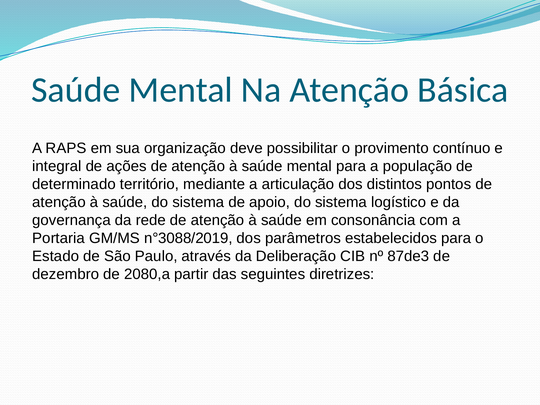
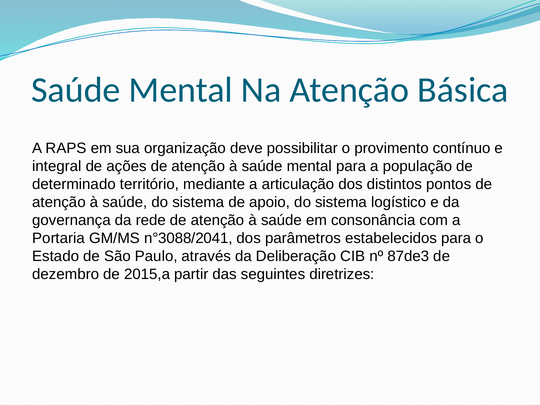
n°3088/2019: n°3088/2019 -> n°3088/2041 (188, 238)
2080,a: 2080,a -> 2015,a (147, 274)
